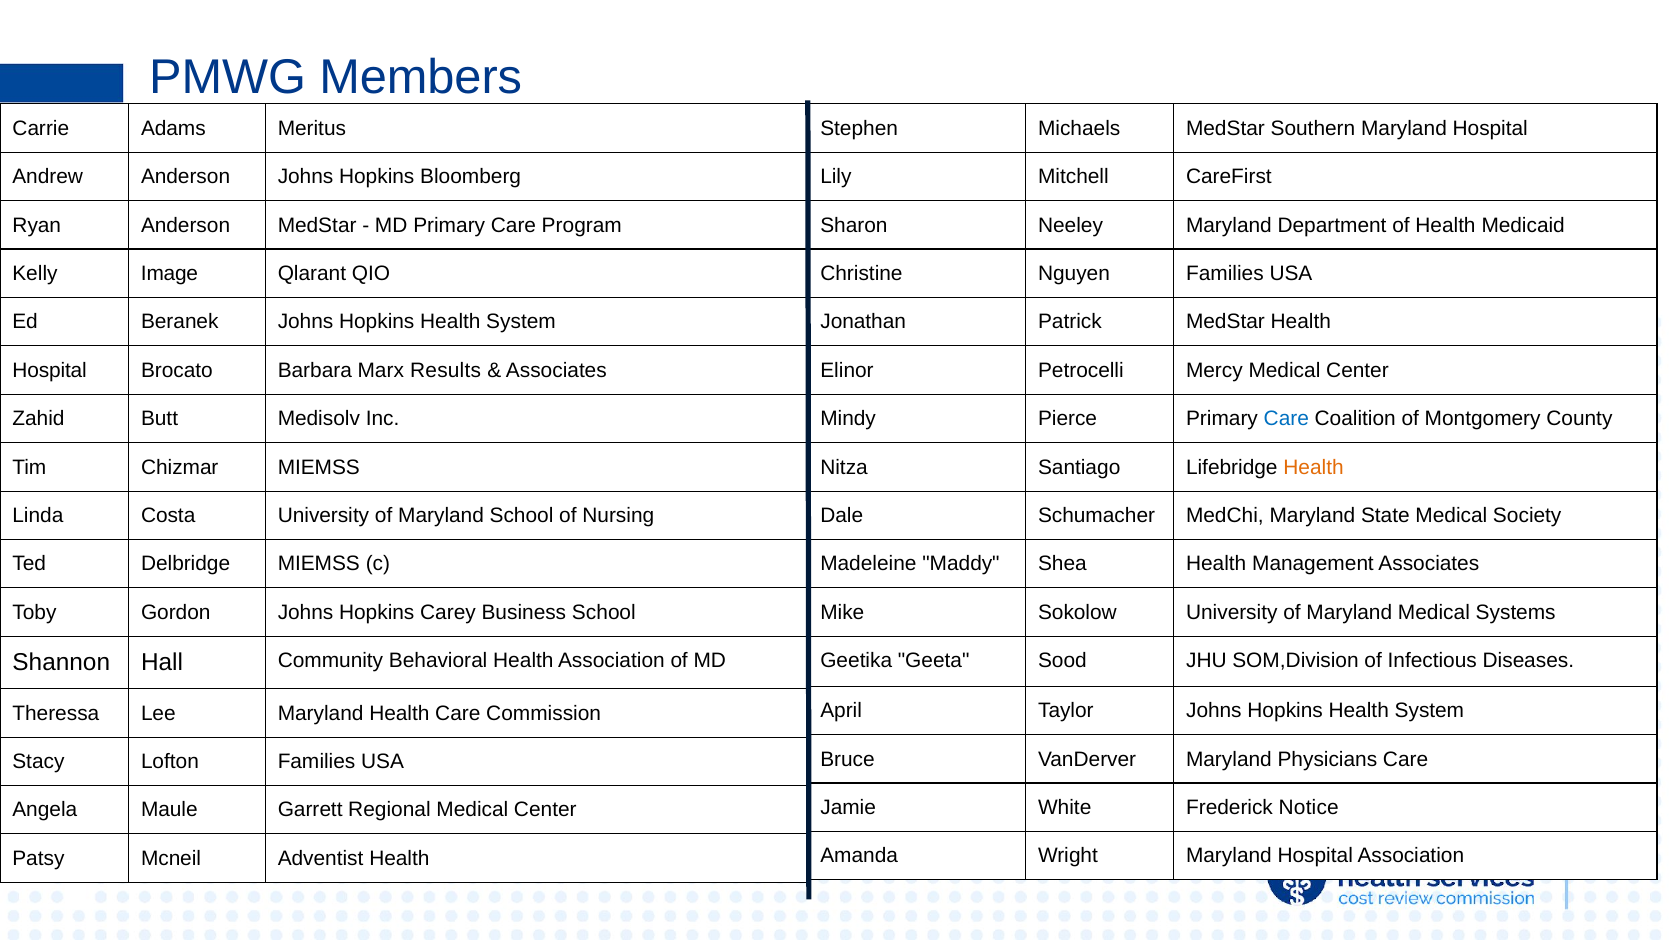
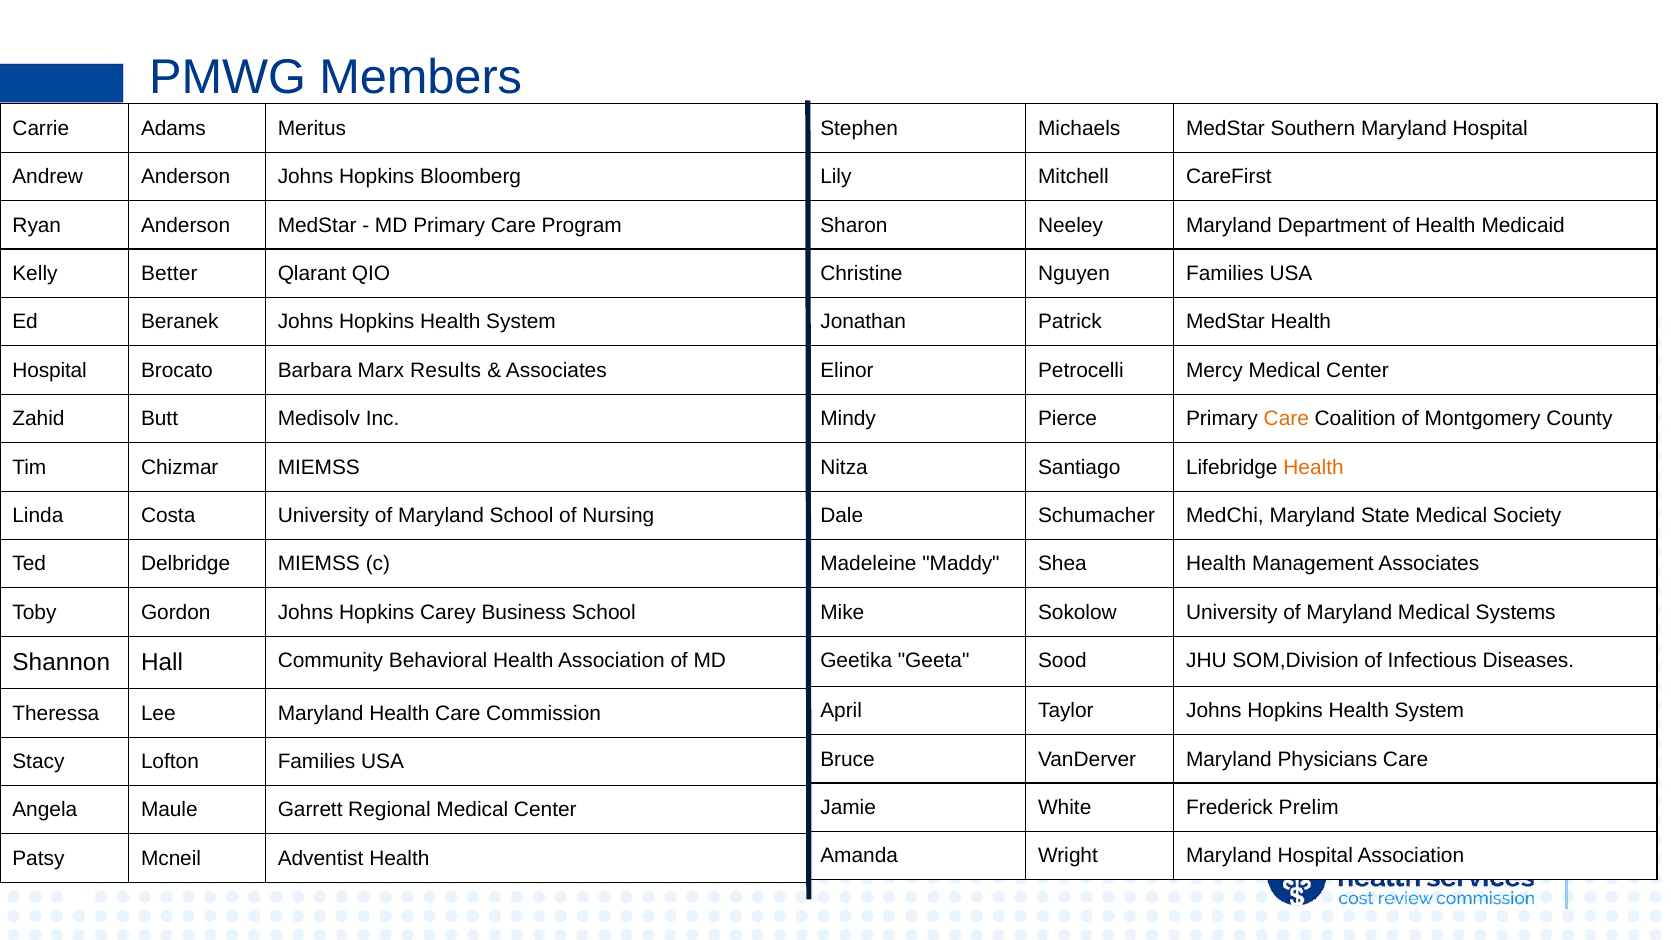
Image: Image -> Better (169, 274)
Care colour: blue -> orange (1286, 419)
Notice: Notice -> Prelim (1309, 807)
